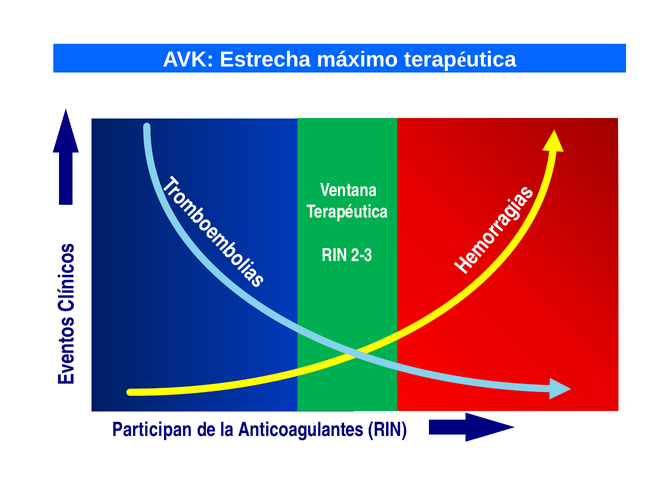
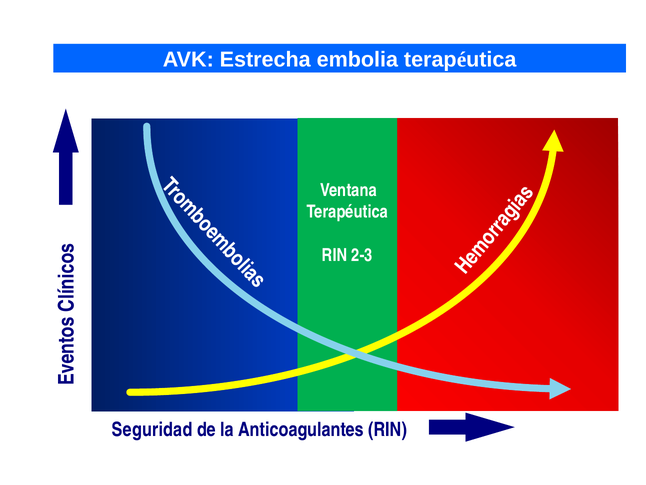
máximo: máximo -> embolia (357, 60)
Participan: Participan -> Seguridad (152, 429)
